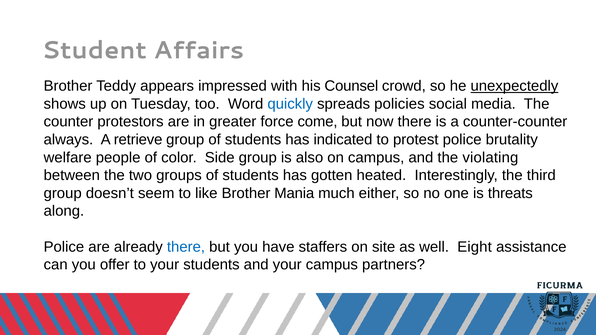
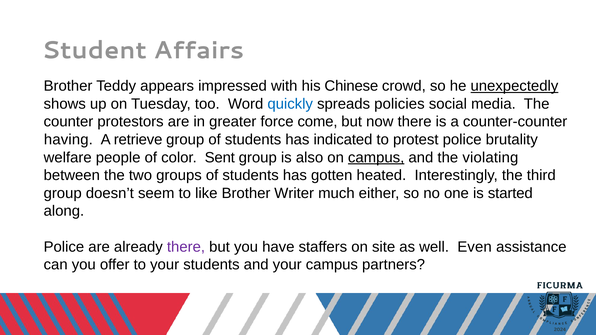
Counsel: Counsel -> Chinese (351, 86)
always: always -> having (68, 140)
Side: Side -> Sent (220, 158)
campus underline: none -> present (376, 158)
Mania: Mania -> Writer (294, 193)
threats: threats -> started (510, 193)
there colour: blue -> purple (186, 247)
Eight: Eight -> Even (475, 247)
